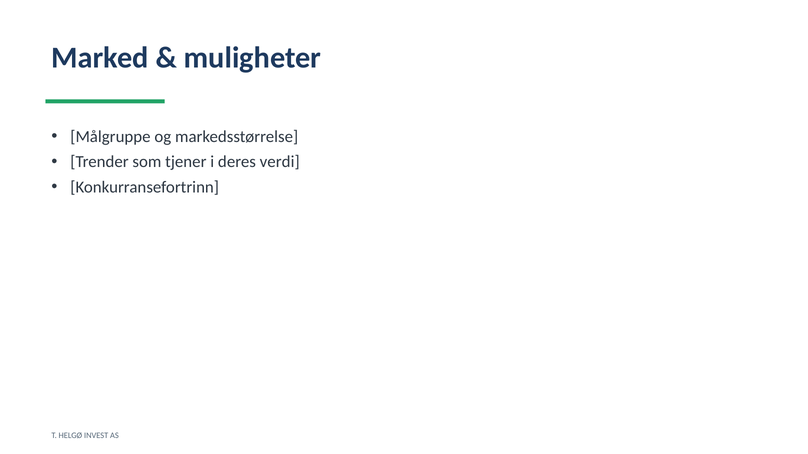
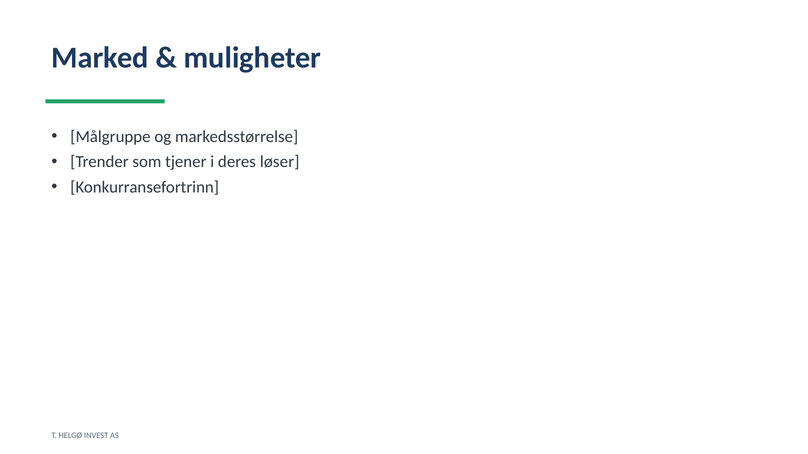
verdi: verdi -> løser (280, 162)
